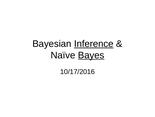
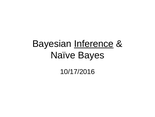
Bayes underline: present -> none (91, 55)
